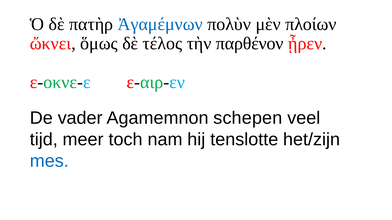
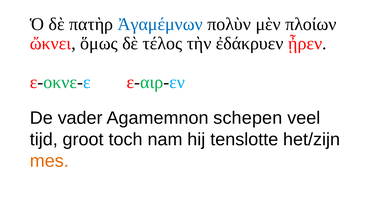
παρθένον: παρθένον -> ἐδάκρυεν (250, 44)
meer: meer -> groot (83, 140)
mes colour: blue -> orange (49, 161)
